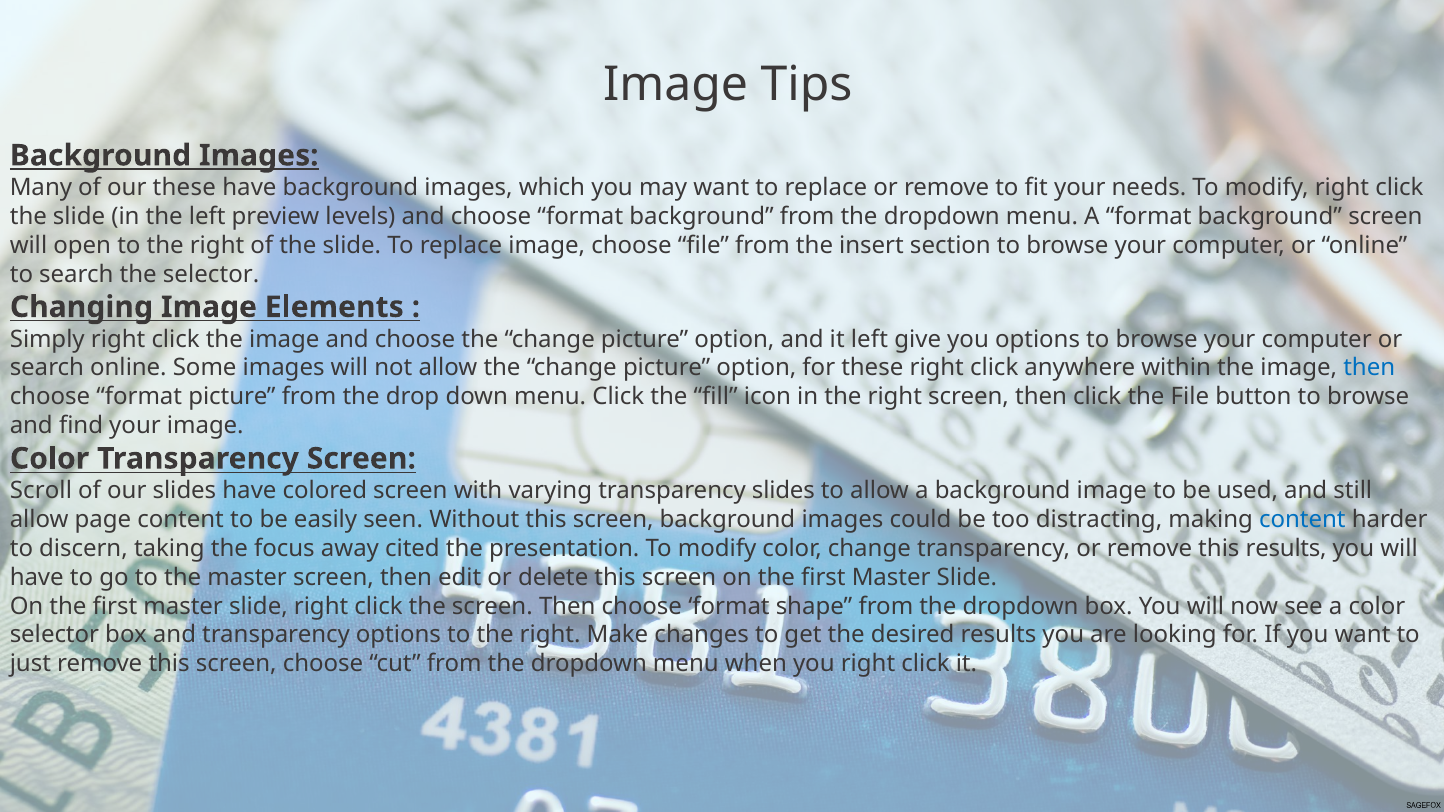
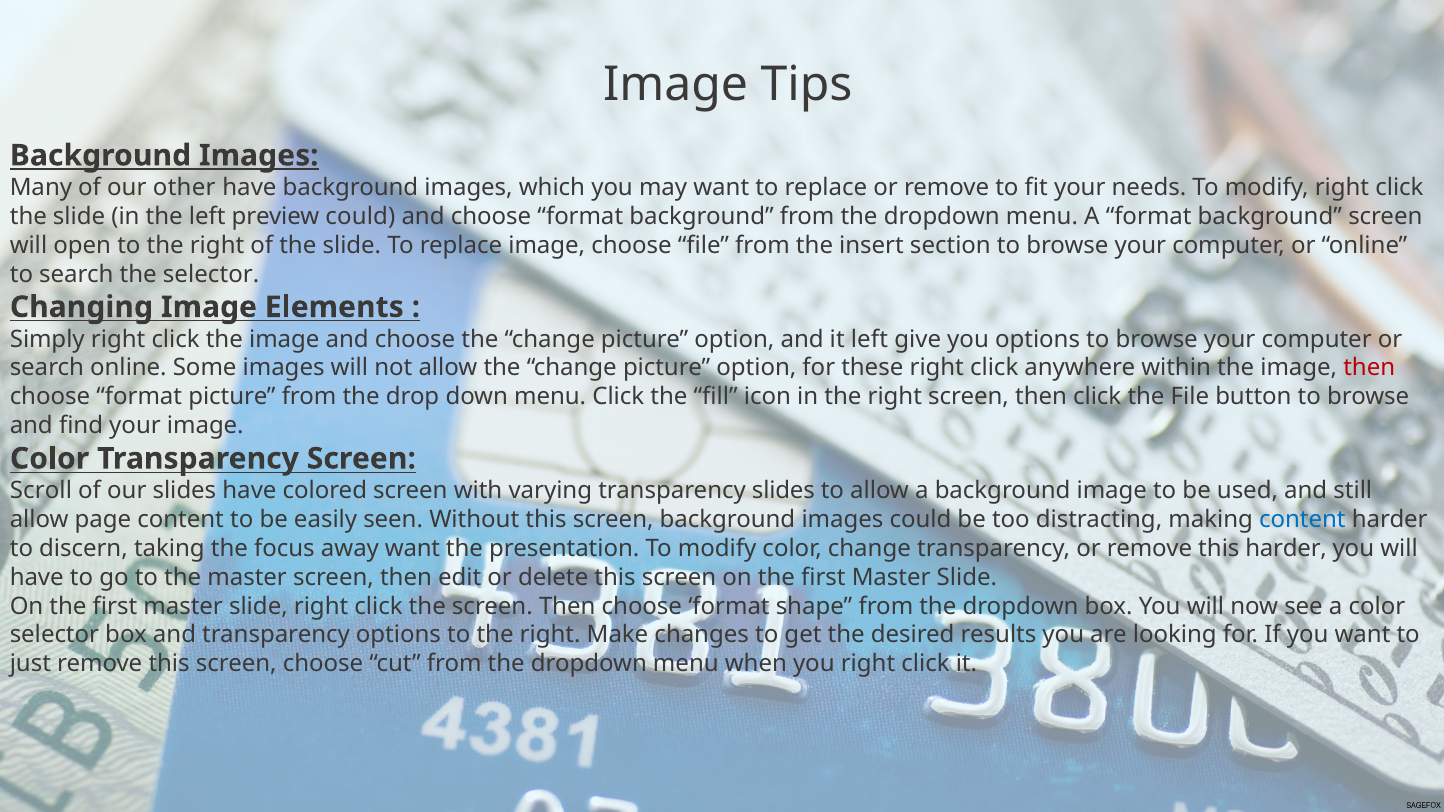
our these: these -> other (184, 188)
preview levels: levels -> could (360, 217)
then colour: blue -> red (1369, 368)
away cited: cited -> want (413, 549)
this results: results -> harder (1286, 549)
